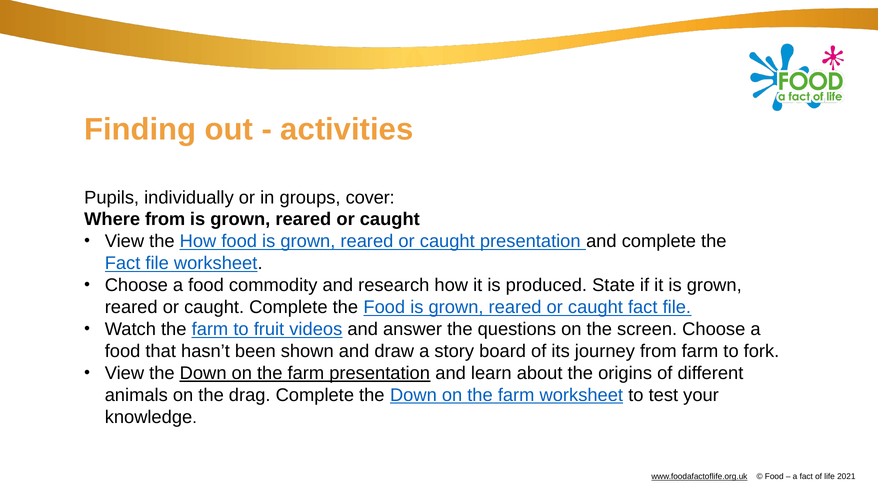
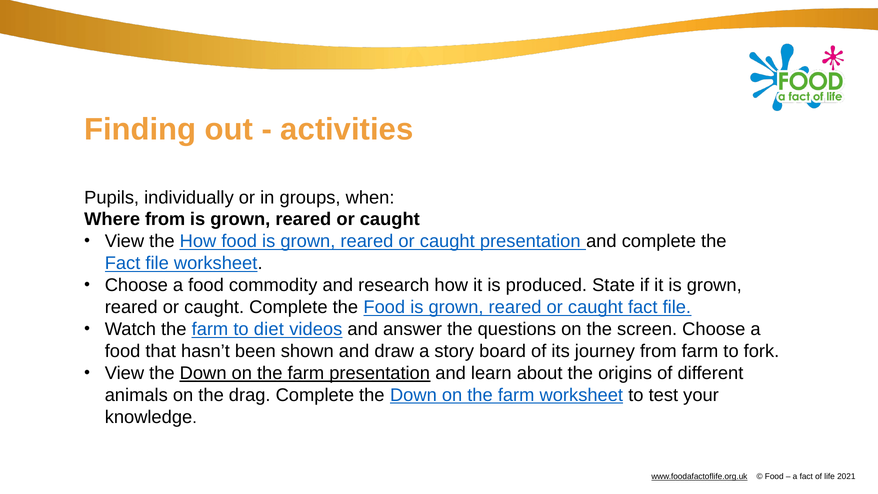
cover: cover -> when (370, 197)
fruit: fruit -> diet (269, 329)
